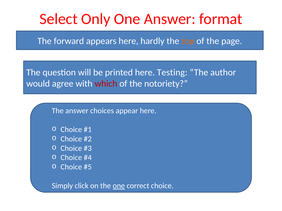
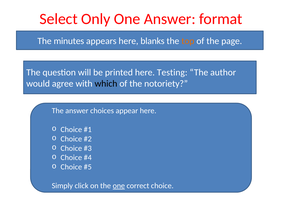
forward: forward -> minutes (69, 41)
hardly: hardly -> blanks (153, 41)
which colour: red -> black (106, 84)
